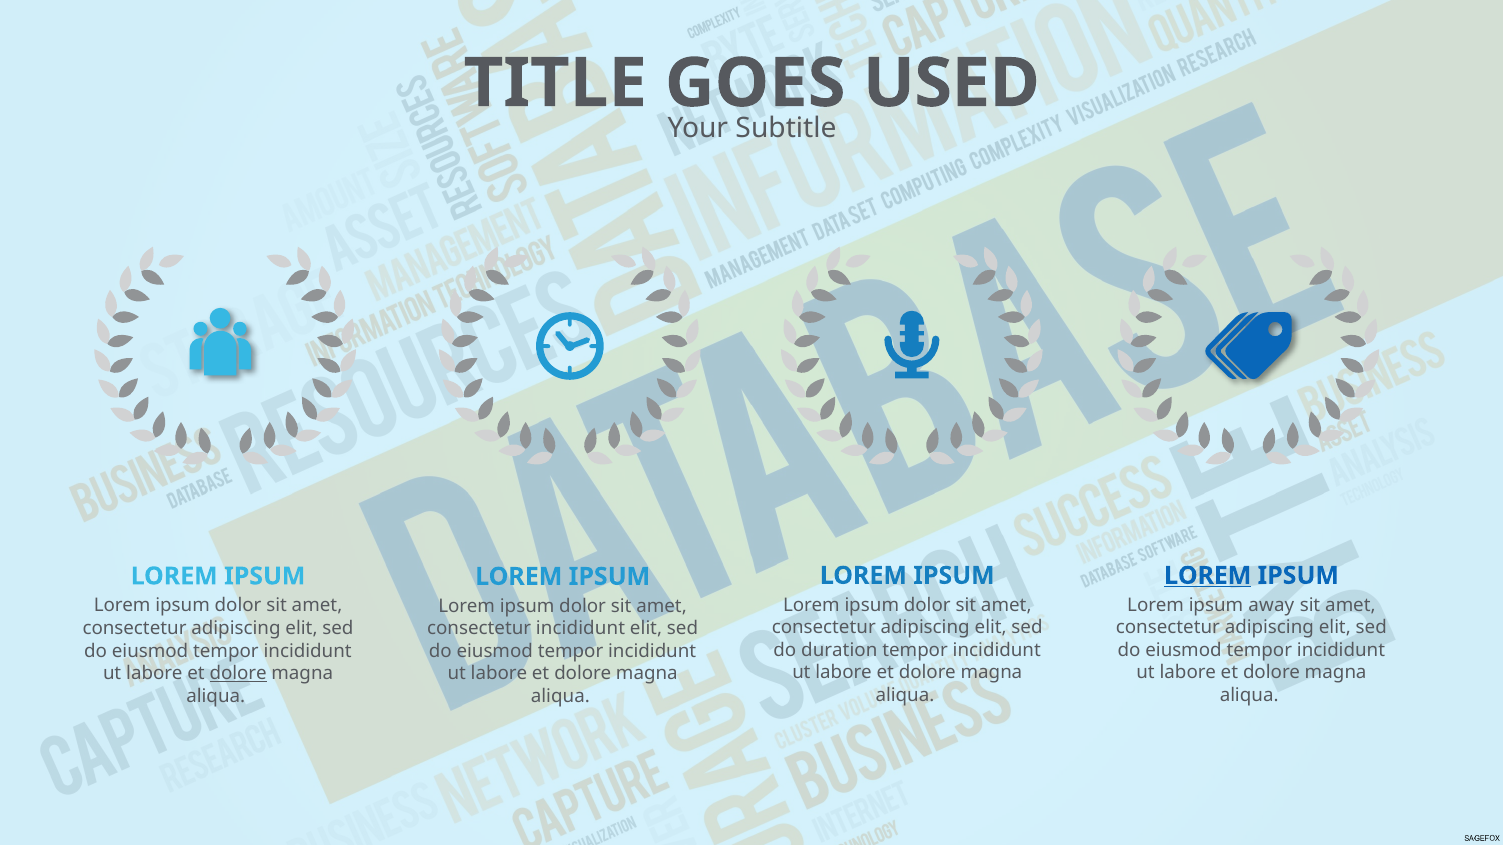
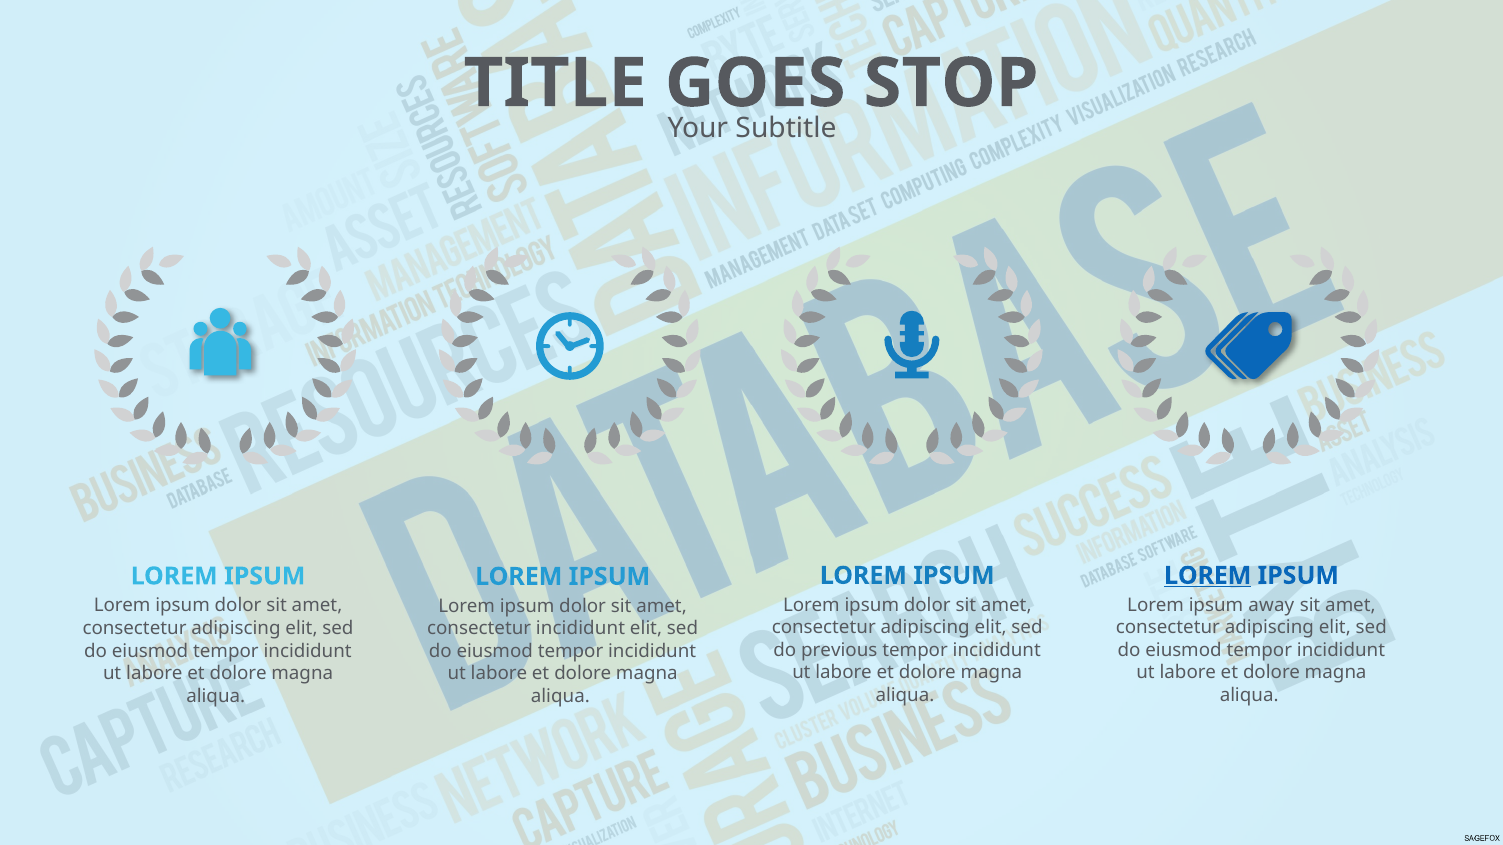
USED: USED -> STOP (951, 83)
duration: duration -> previous (839, 651)
dolore underline: present -> none (238, 674)
